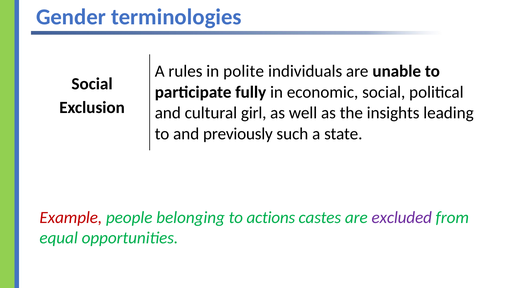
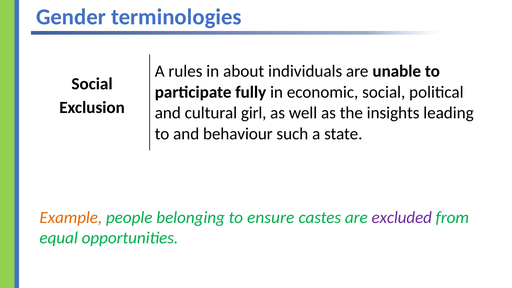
polite: polite -> about (244, 71)
previously: previously -> behaviour (238, 134)
Example colour: red -> orange (71, 217)
actions: actions -> ensure (271, 217)
